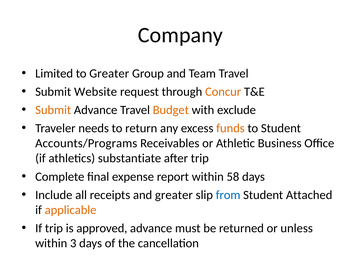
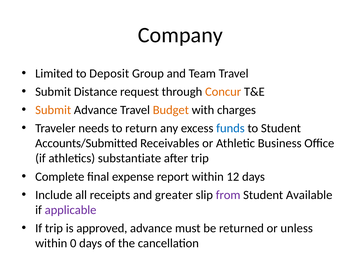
to Greater: Greater -> Deposit (109, 73)
Website: Website -> Distance (96, 92)
exclude: exclude -> charges (236, 110)
funds colour: orange -> blue (230, 128)
Accounts/Programs: Accounts/Programs -> Accounts/Submitted (86, 143)
58: 58 -> 12 (233, 176)
from colour: blue -> purple (228, 195)
Attached: Attached -> Available (309, 195)
applicable colour: orange -> purple (71, 210)
3: 3 -> 0 (73, 243)
